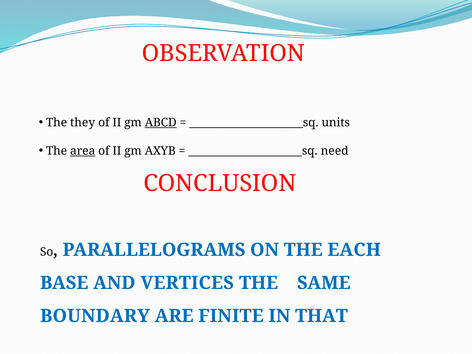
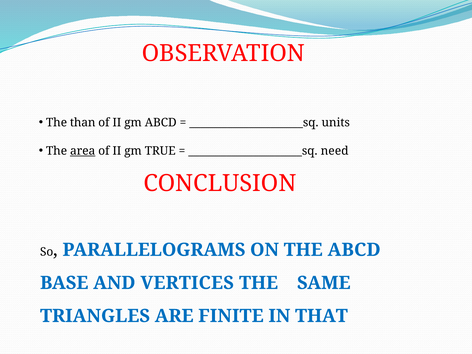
they: they -> than (83, 123)
ABCD underline: present -> none (161, 123)
AXYB: AXYB -> TRUE (160, 151)
THE EACH: EACH -> ABCD (354, 250)
BOUNDARY: BOUNDARY -> TRIANGLES (95, 316)
